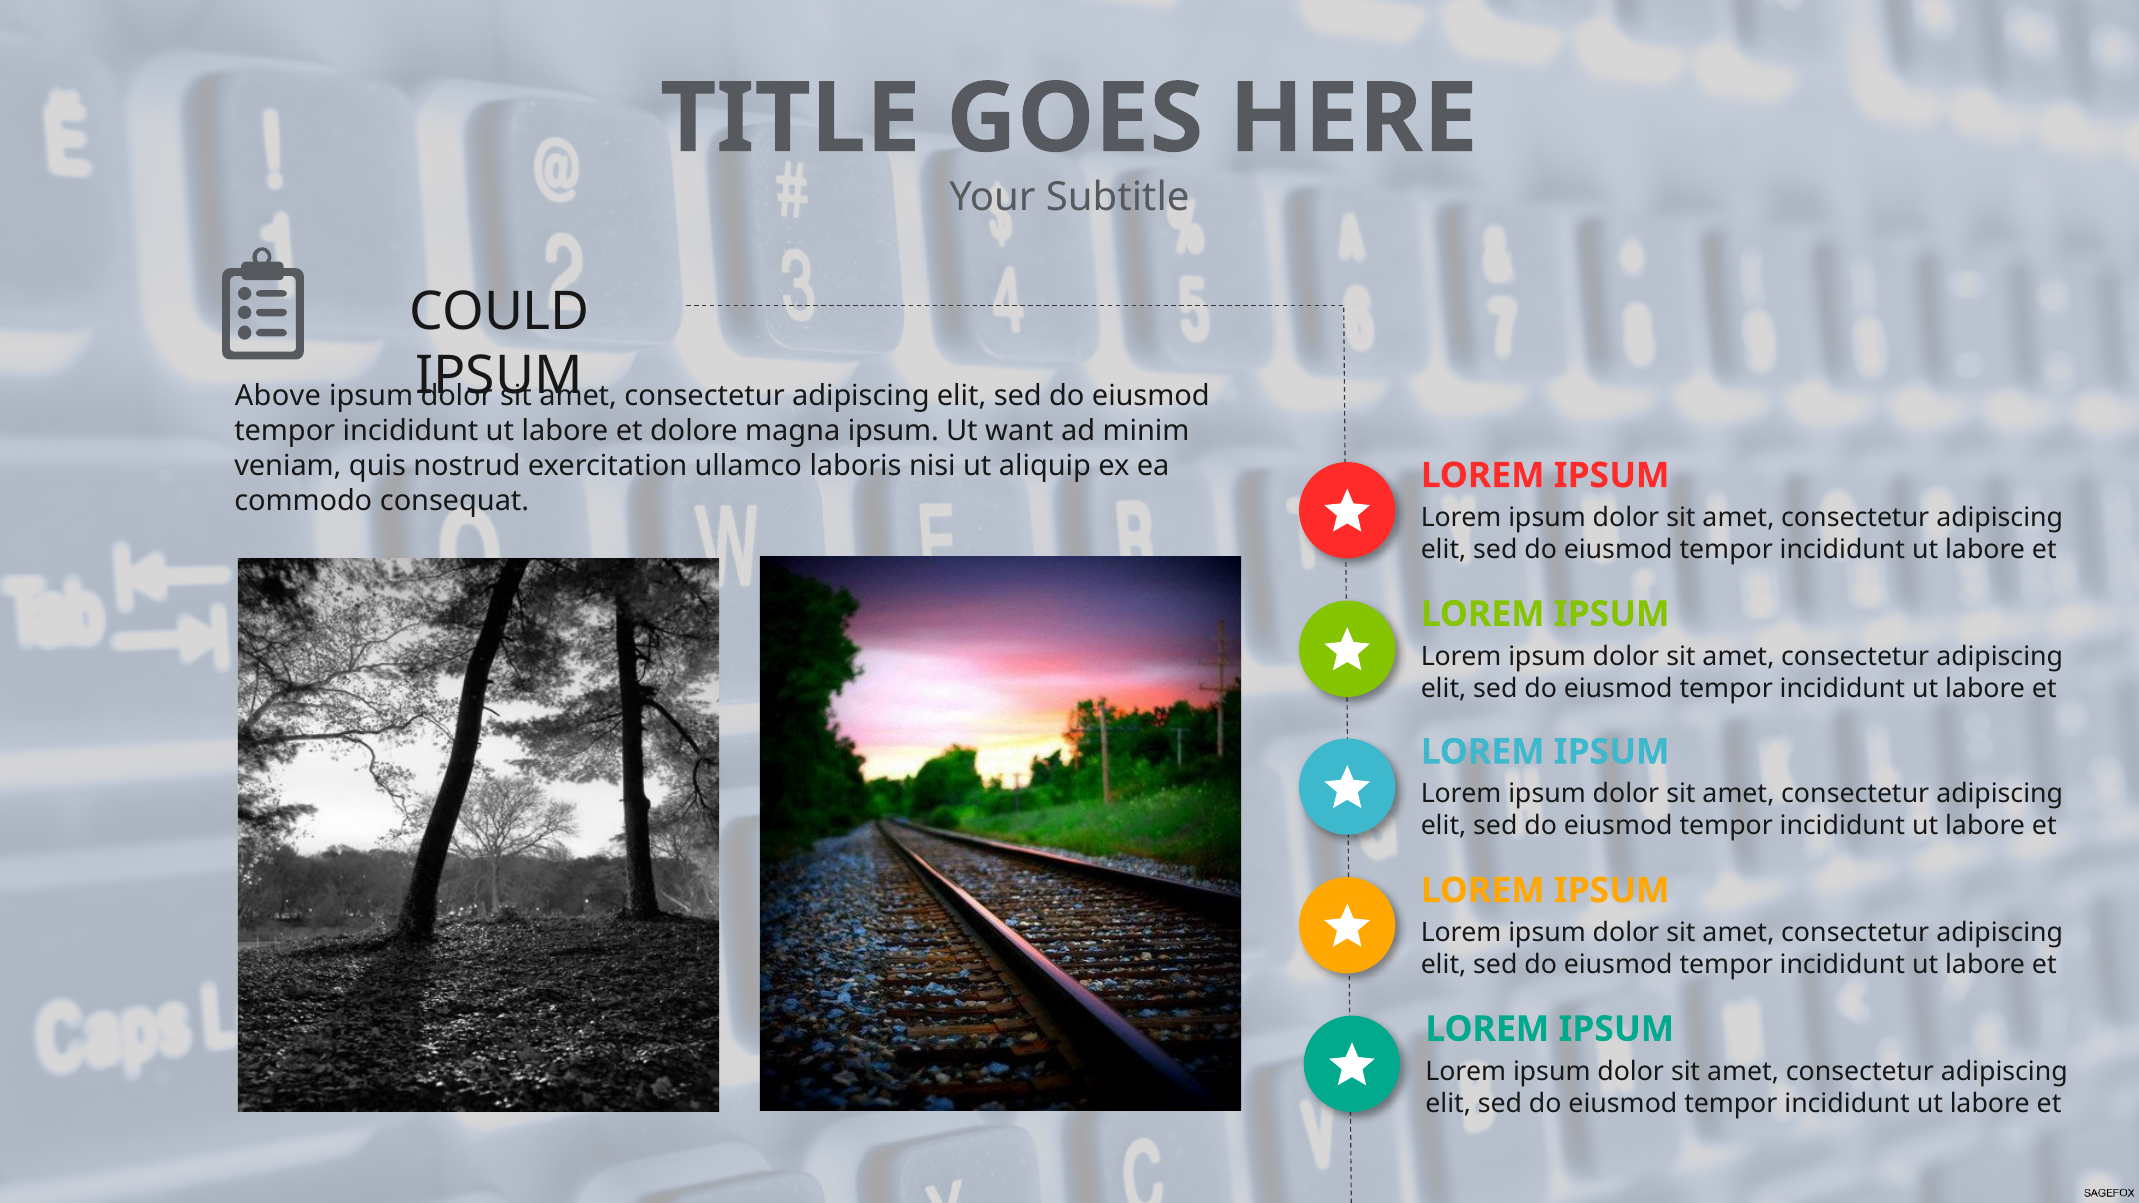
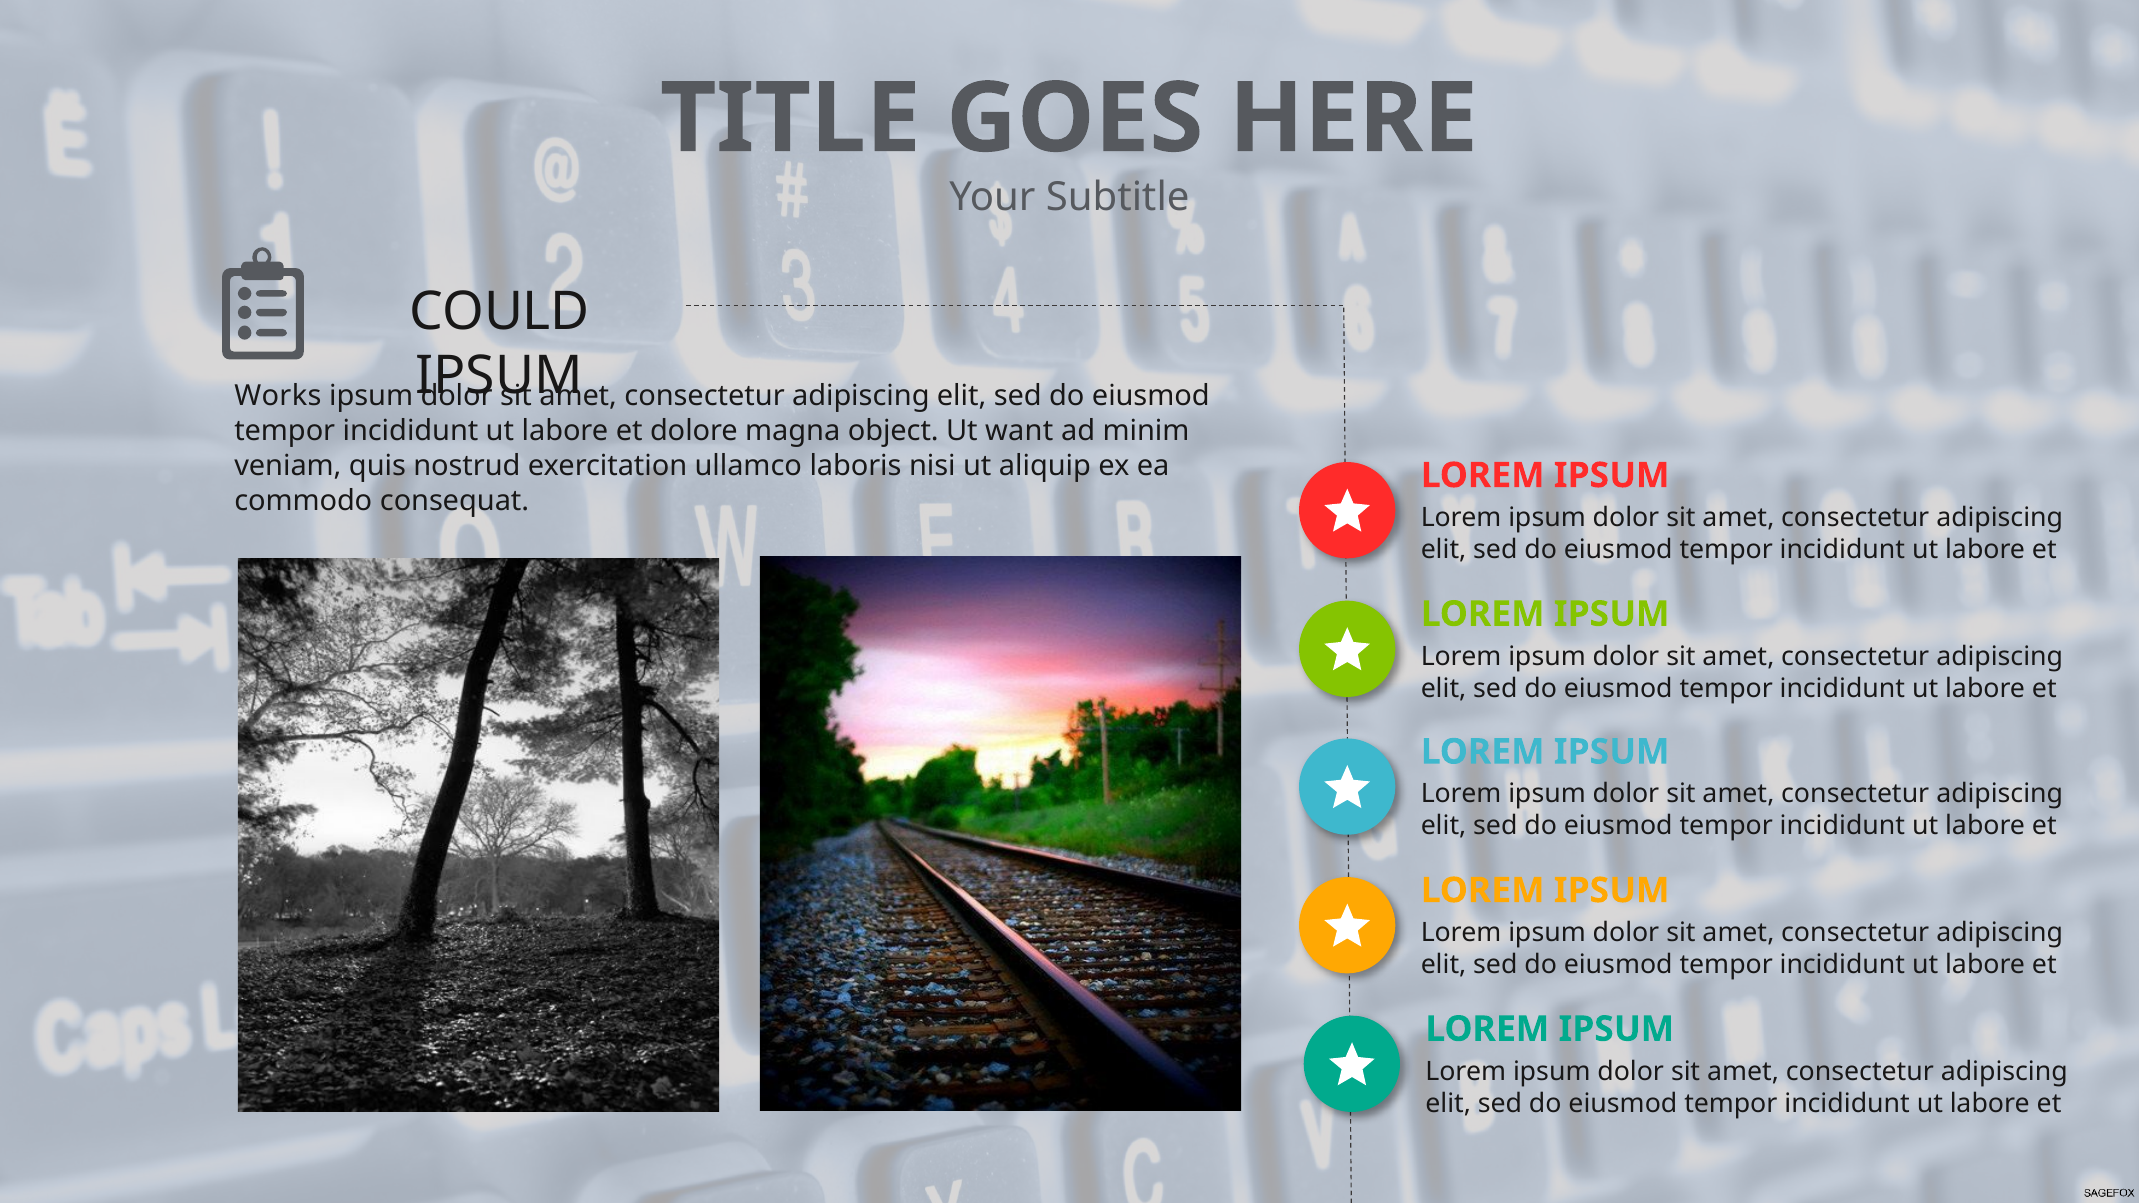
Above: Above -> Works (278, 396)
magna ipsum: ipsum -> object (893, 431)
